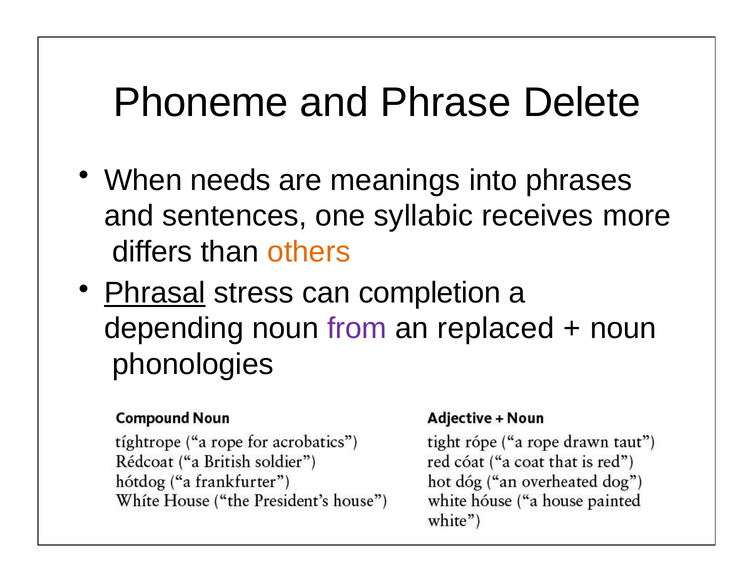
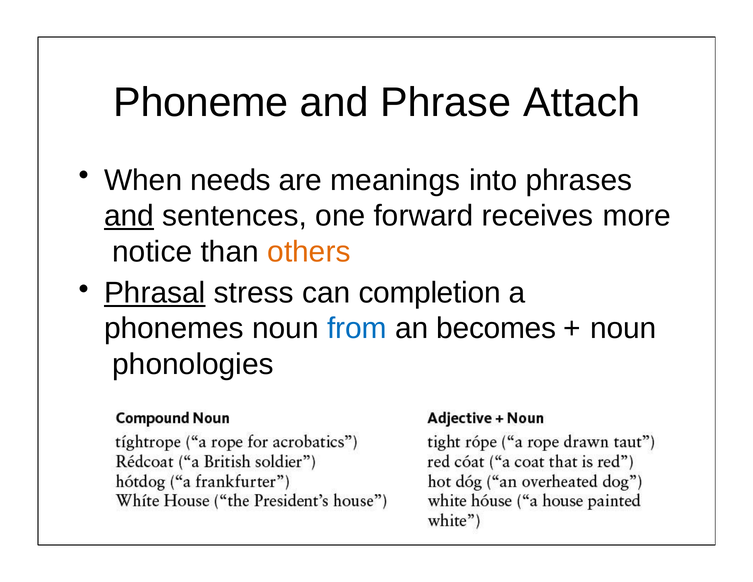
Delete: Delete -> Attach (582, 103)
and underline: none -> present (129, 216)
syllabic: syllabic -> forward (424, 216)
differs: differs -> notice (152, 252)
depending: depending -> phonemes (174, 329)
from colour: purple -> blue (357, 329)
replaced: replaced -> becomes (496, 329)
